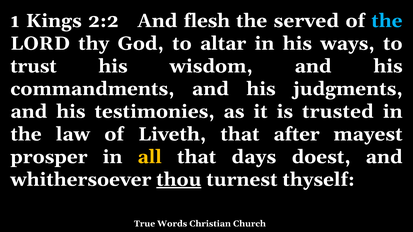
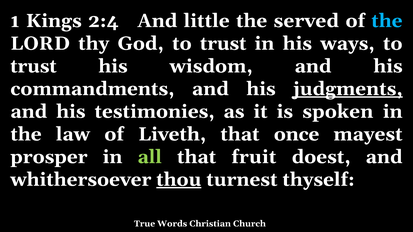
2:2: 2:2 -> 2:4 (103, 21)
flesh: flesh -> little (207, 21)
God to altar: altar -> trust (223, 44)
judgments underline: none -> present (348, 89)
trusted: trusted -> spoken (338, 112)
after: after -> once (297, 134)
all colour: yellow -> light green (150, 157)
days: days -> fruit (254, 157)
